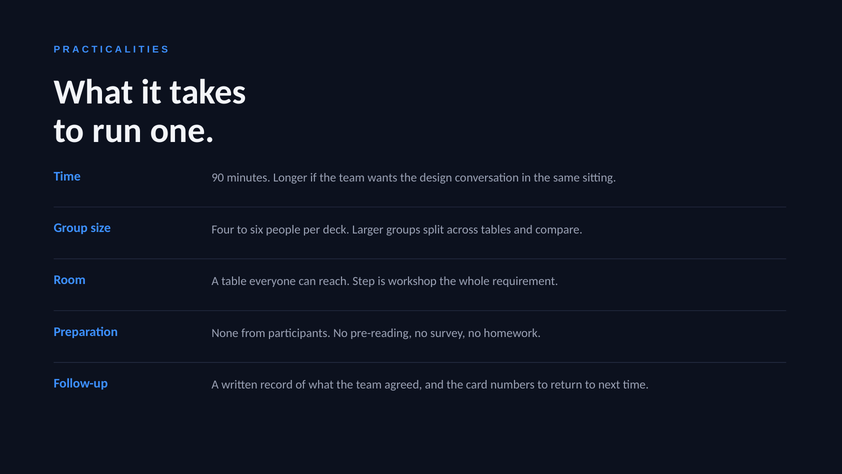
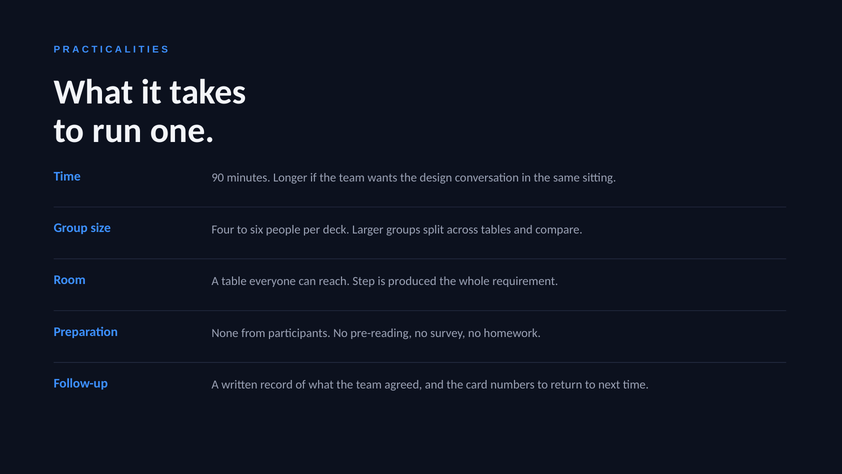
workshop: workshop -> produced (412, 281)
